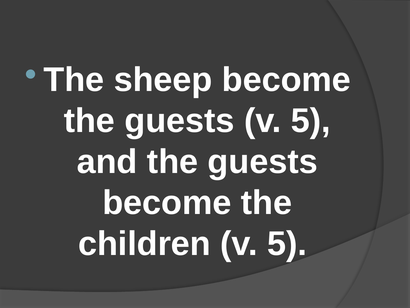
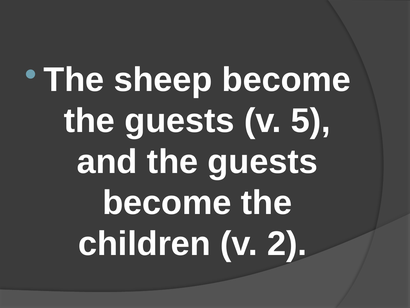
children v 5: 5 -> 2 (287, 244)
